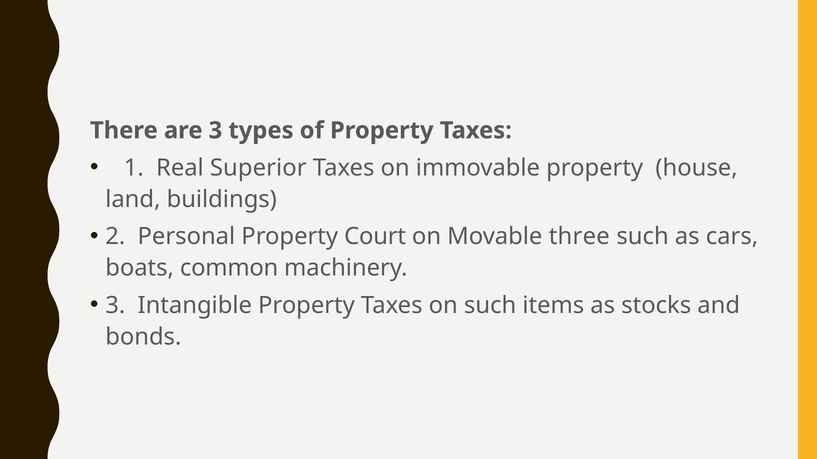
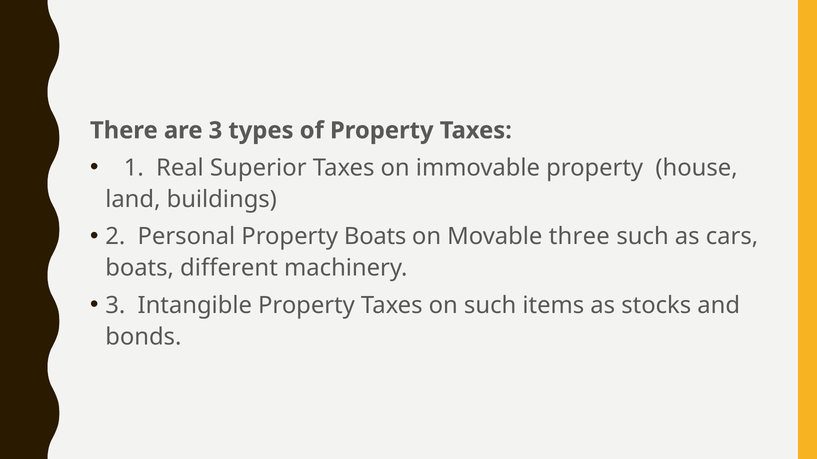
Property Court: Court -> Boats (375, 237)
common: common -> different (229, 268)
